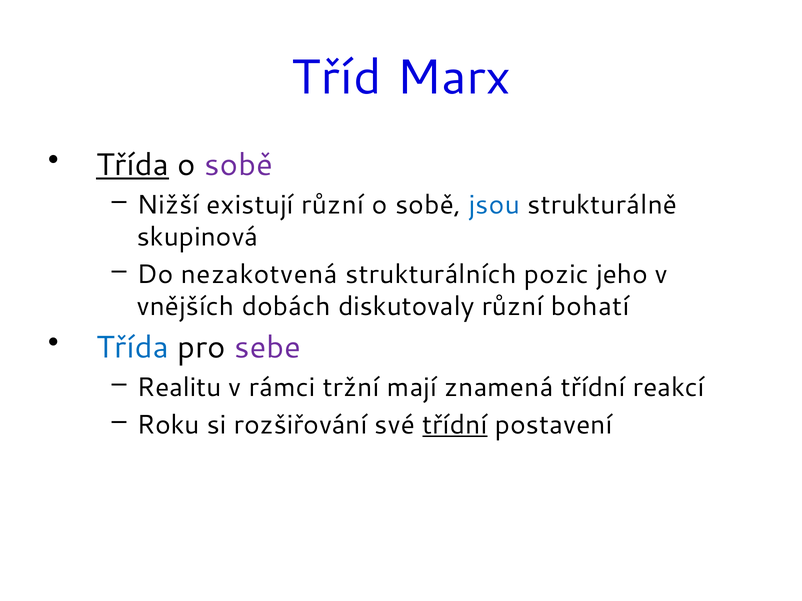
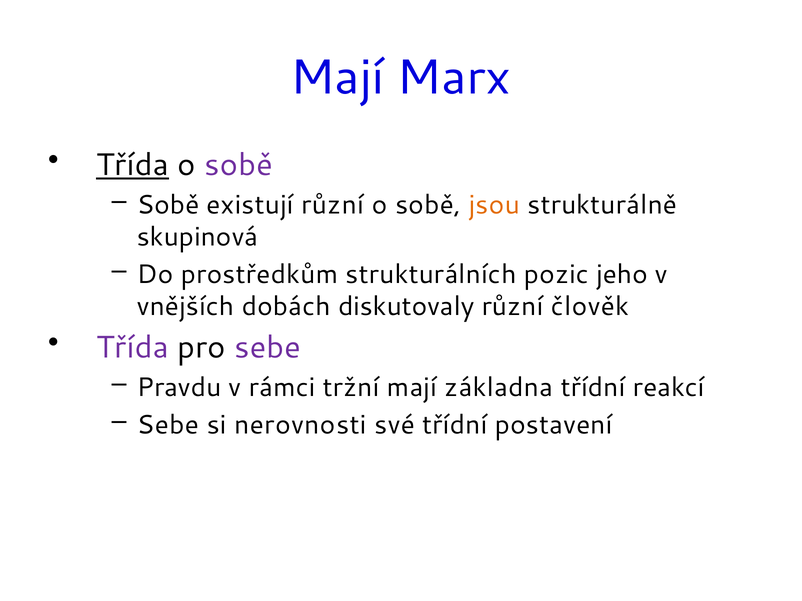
Tříd: Tříd -> Mají (337, 78)
Nižší: Nižší -> Sobě (168, 205)
jsou colour: blue -> orange (494, 205)
nezakotvená: nezakotvená -> prostředkům (259, 275)
bohatí: bohatí -> člověk (590, 307)
Třída colour: blue -> purple (132, 348)
Realitu: Realitu -> Pravdu (179, 388)
znamená: znamená -> základna (499, 388)
Roku: Roku -> Sebe (168, 425)
rozšiřování: rozšiřování -> nerovnosti (300, 425)
třídní underline: present -> none (455, 425)
